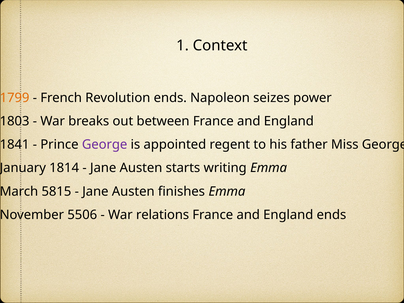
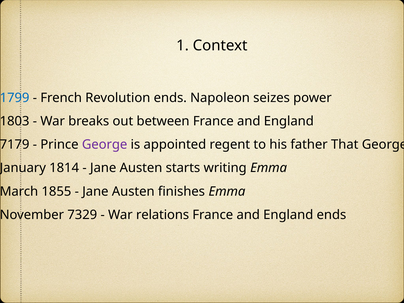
1799 colour: orange -> blue (15, 98)
1841: 1841 -> 7179 (15, 145)
Miss: Miss -> That (345, 145)
5815: 5815 -> 1855 (56, 191)
5506: 5506 -> 7329 (82, 215)
